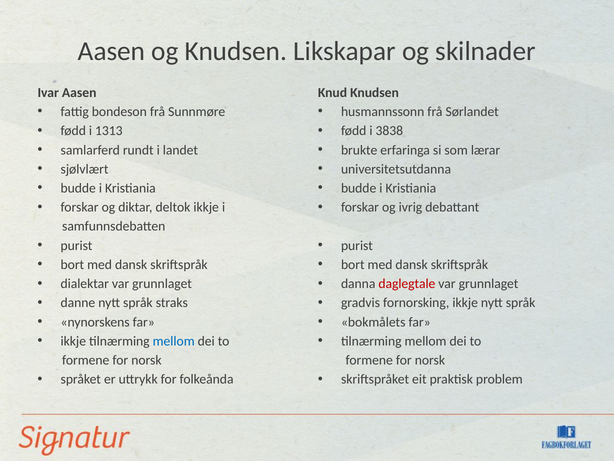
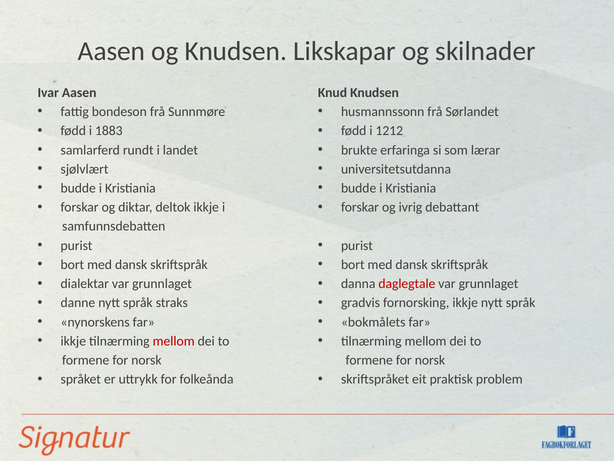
1313: 1313 -> 1883 (109, 131)
3838: 3838 -> 1212 (389, 131)
mellom colour: blue -> red (174, 341)
